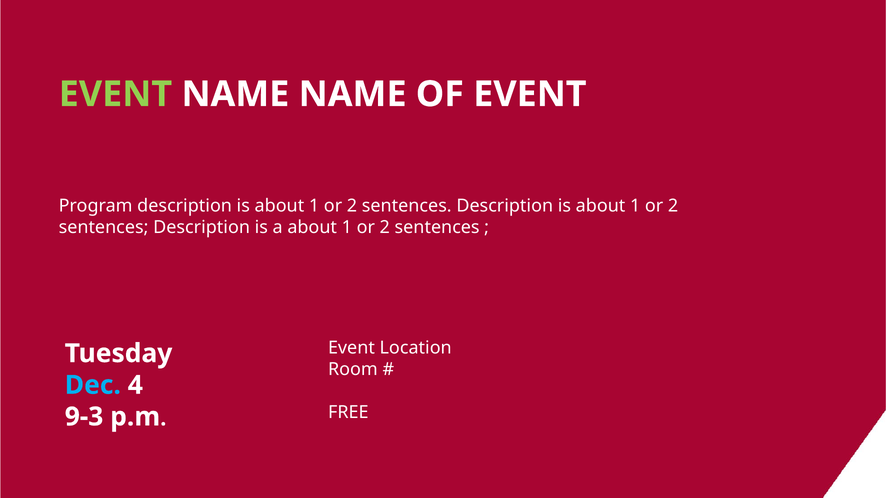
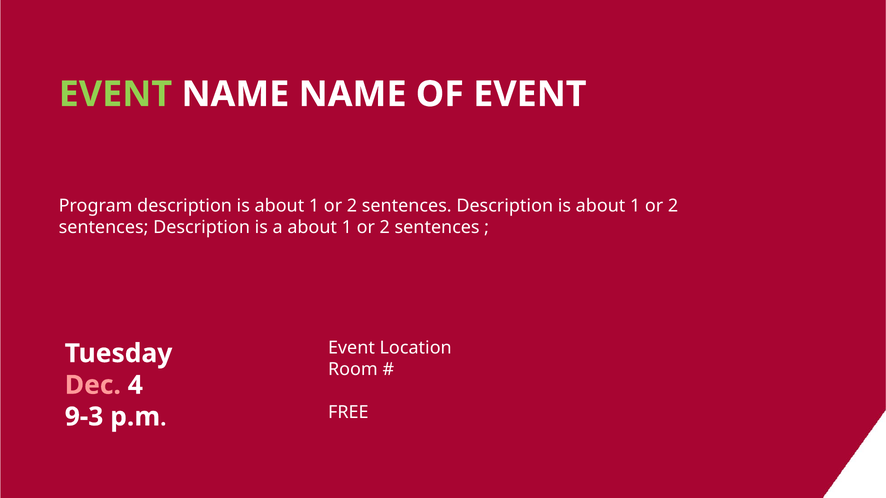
Dec colour: light blue -> pink (93, 385)
